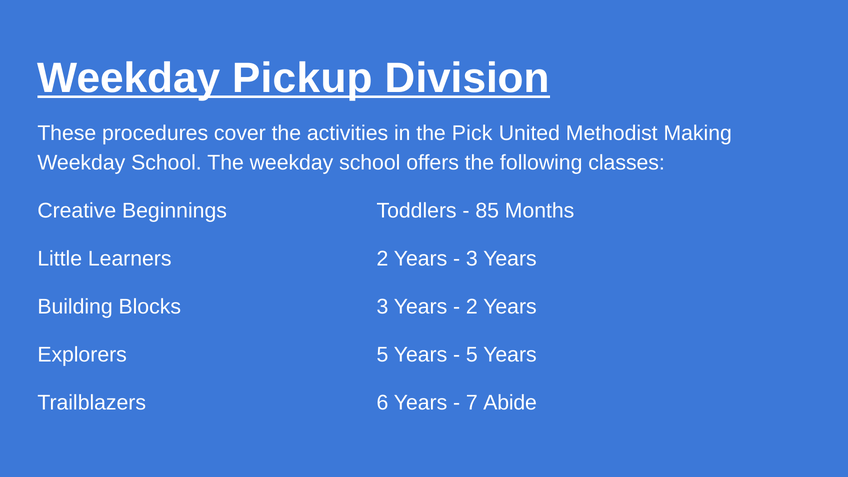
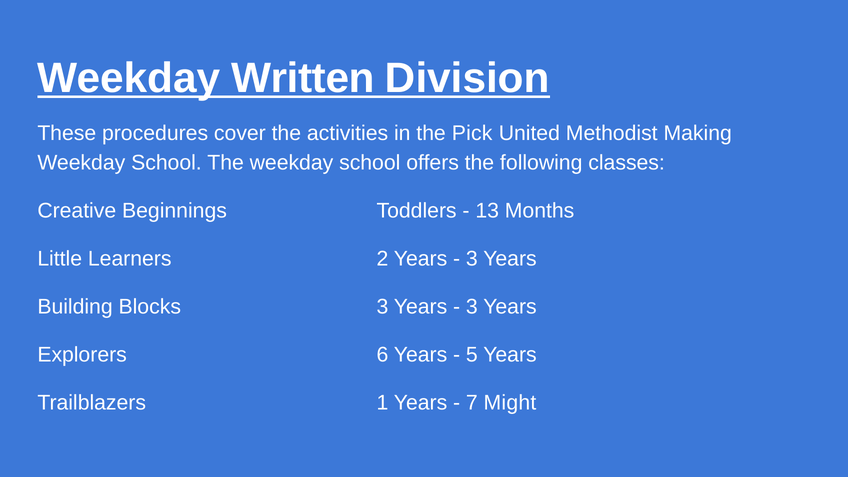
Pickup: Pickup -> Written (303, 78)
85: 85 -> 13 (487, 211)
2: 2 -> 3 (472, 307)
Explorers 5: 5 -> 6 (382, 355)
6: 6 -> 1 (382, 403)
Abide: Abide -> Might (510, 403)
